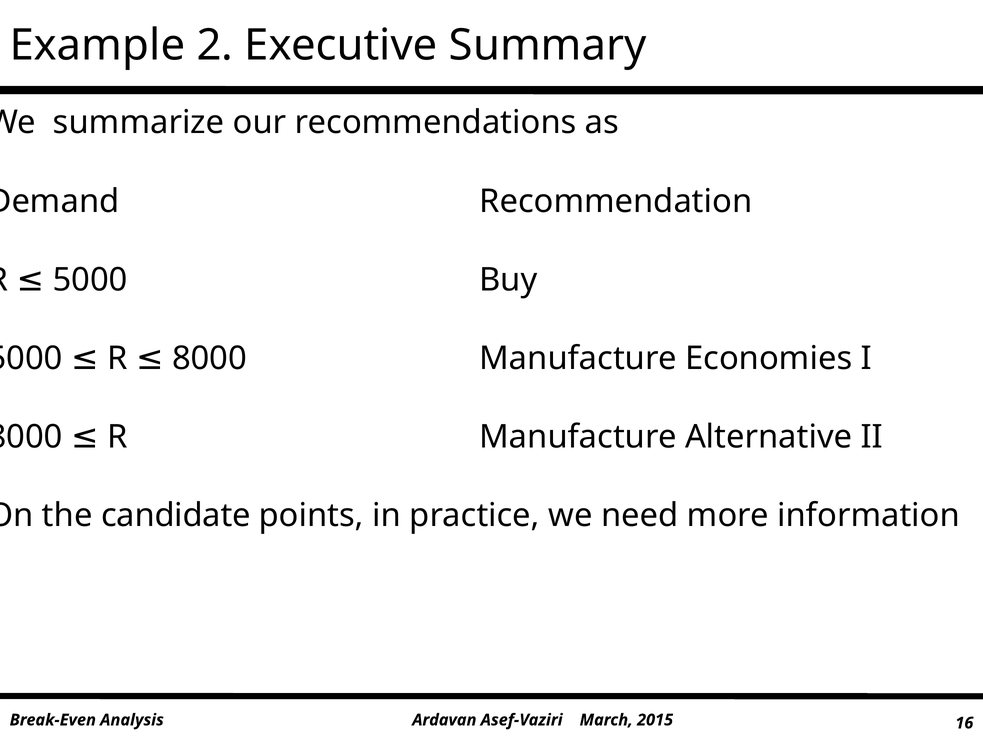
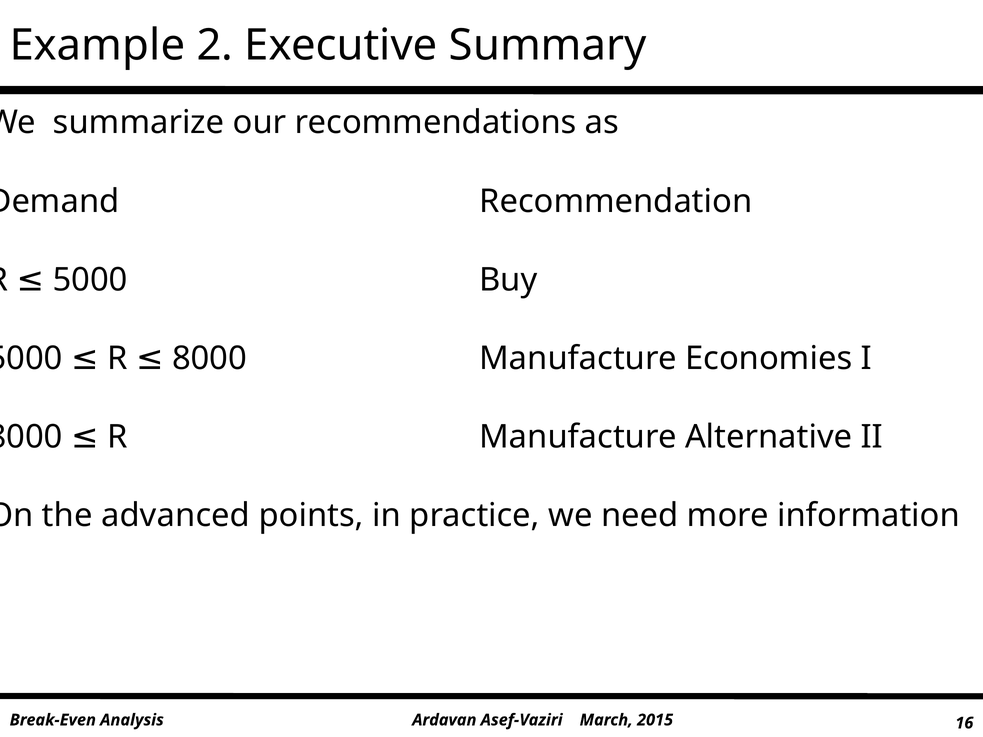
candidate: candidate -> advanced (176, 516)
